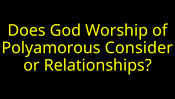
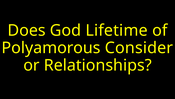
Worship: Worship -> Lifetime (117, 30)
